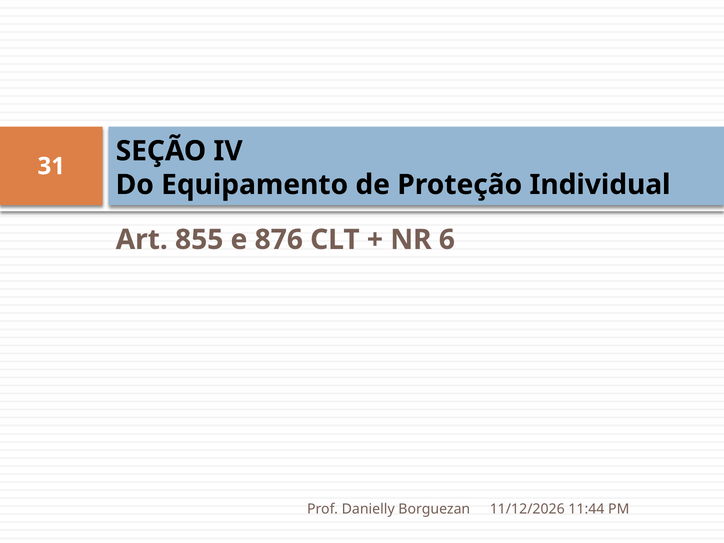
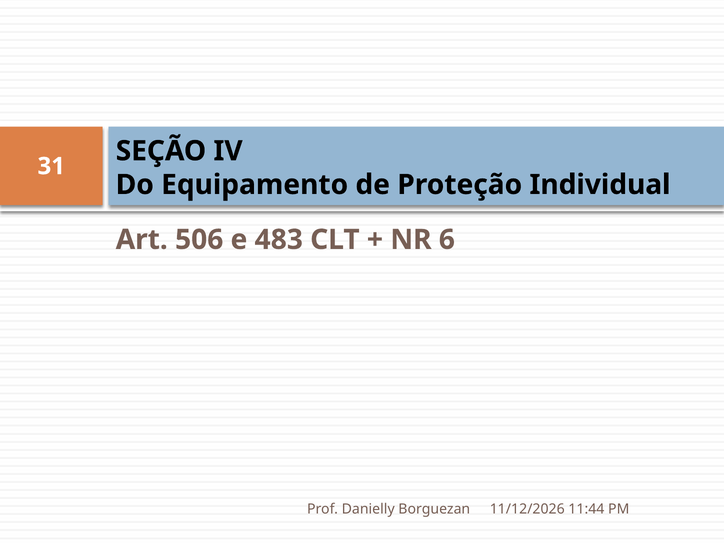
855: 855 -> 506 (199, 240)
876: 876 -> 483 (279, 240)
